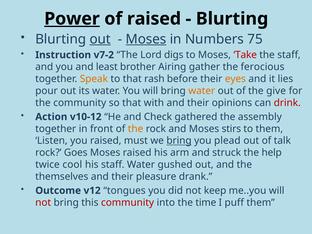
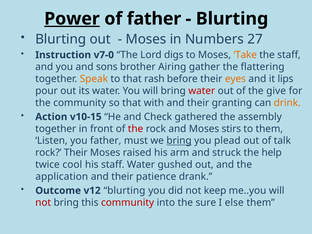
of raised: raised -> father (154, 19)
out underline: present -> none (100, 39)
Moses underline: present -> none (146, 39)
75: 75 -> 27 (255, 39)
v7-2: v7-2 -> v7-0 (104, 55)
Take colour: red -> orange (245, 55)
least: least -> sons (107, 67)
ferocious: ferocious -> flattering (263, 67)
lies: lies -> lips (285, 79)
water colour: orange -> red (202, 91)
opinions: opinions -> granting (232, 103)
drink colour: red -> orange (287, 103)
v10-12: v10-12 -> v10-15 (86, 117)
the colour: orange -> red (136, 129)
you raised: raised -> father (106, 141)
rock Goes: Goes -> Their (76, 153)
themselves: themselves -> application (62, 177)
pleasure: pleasure -> patience (156, 177)
v12 tongues: tongues -> blurting (124, 191)
time: time -> sure (206, 203)
puff: puff -> else (234, 203)
